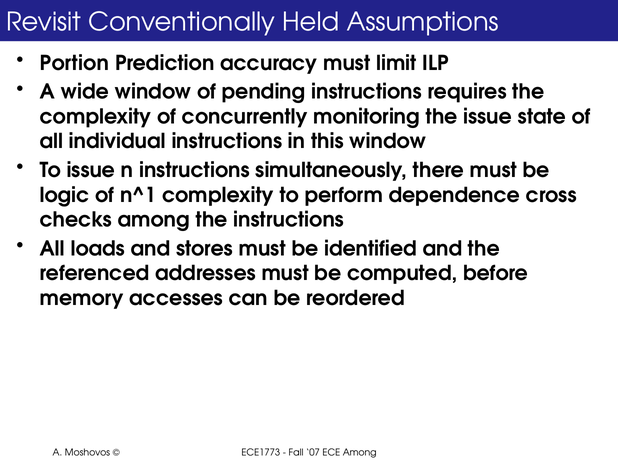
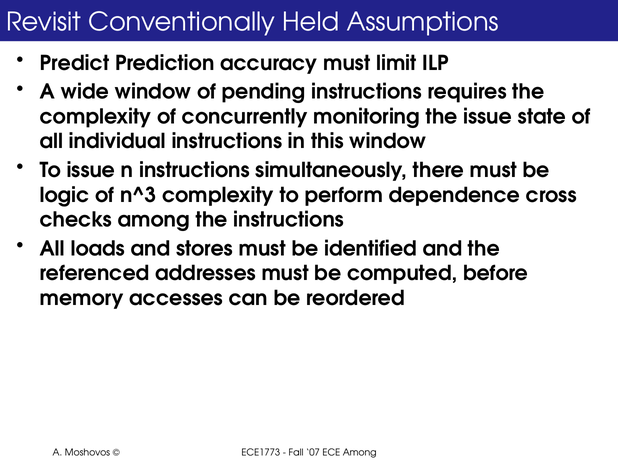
Portion: Portion -> Predict (74, 63)
n^1: n^1 -> n^3 (138, 195)
